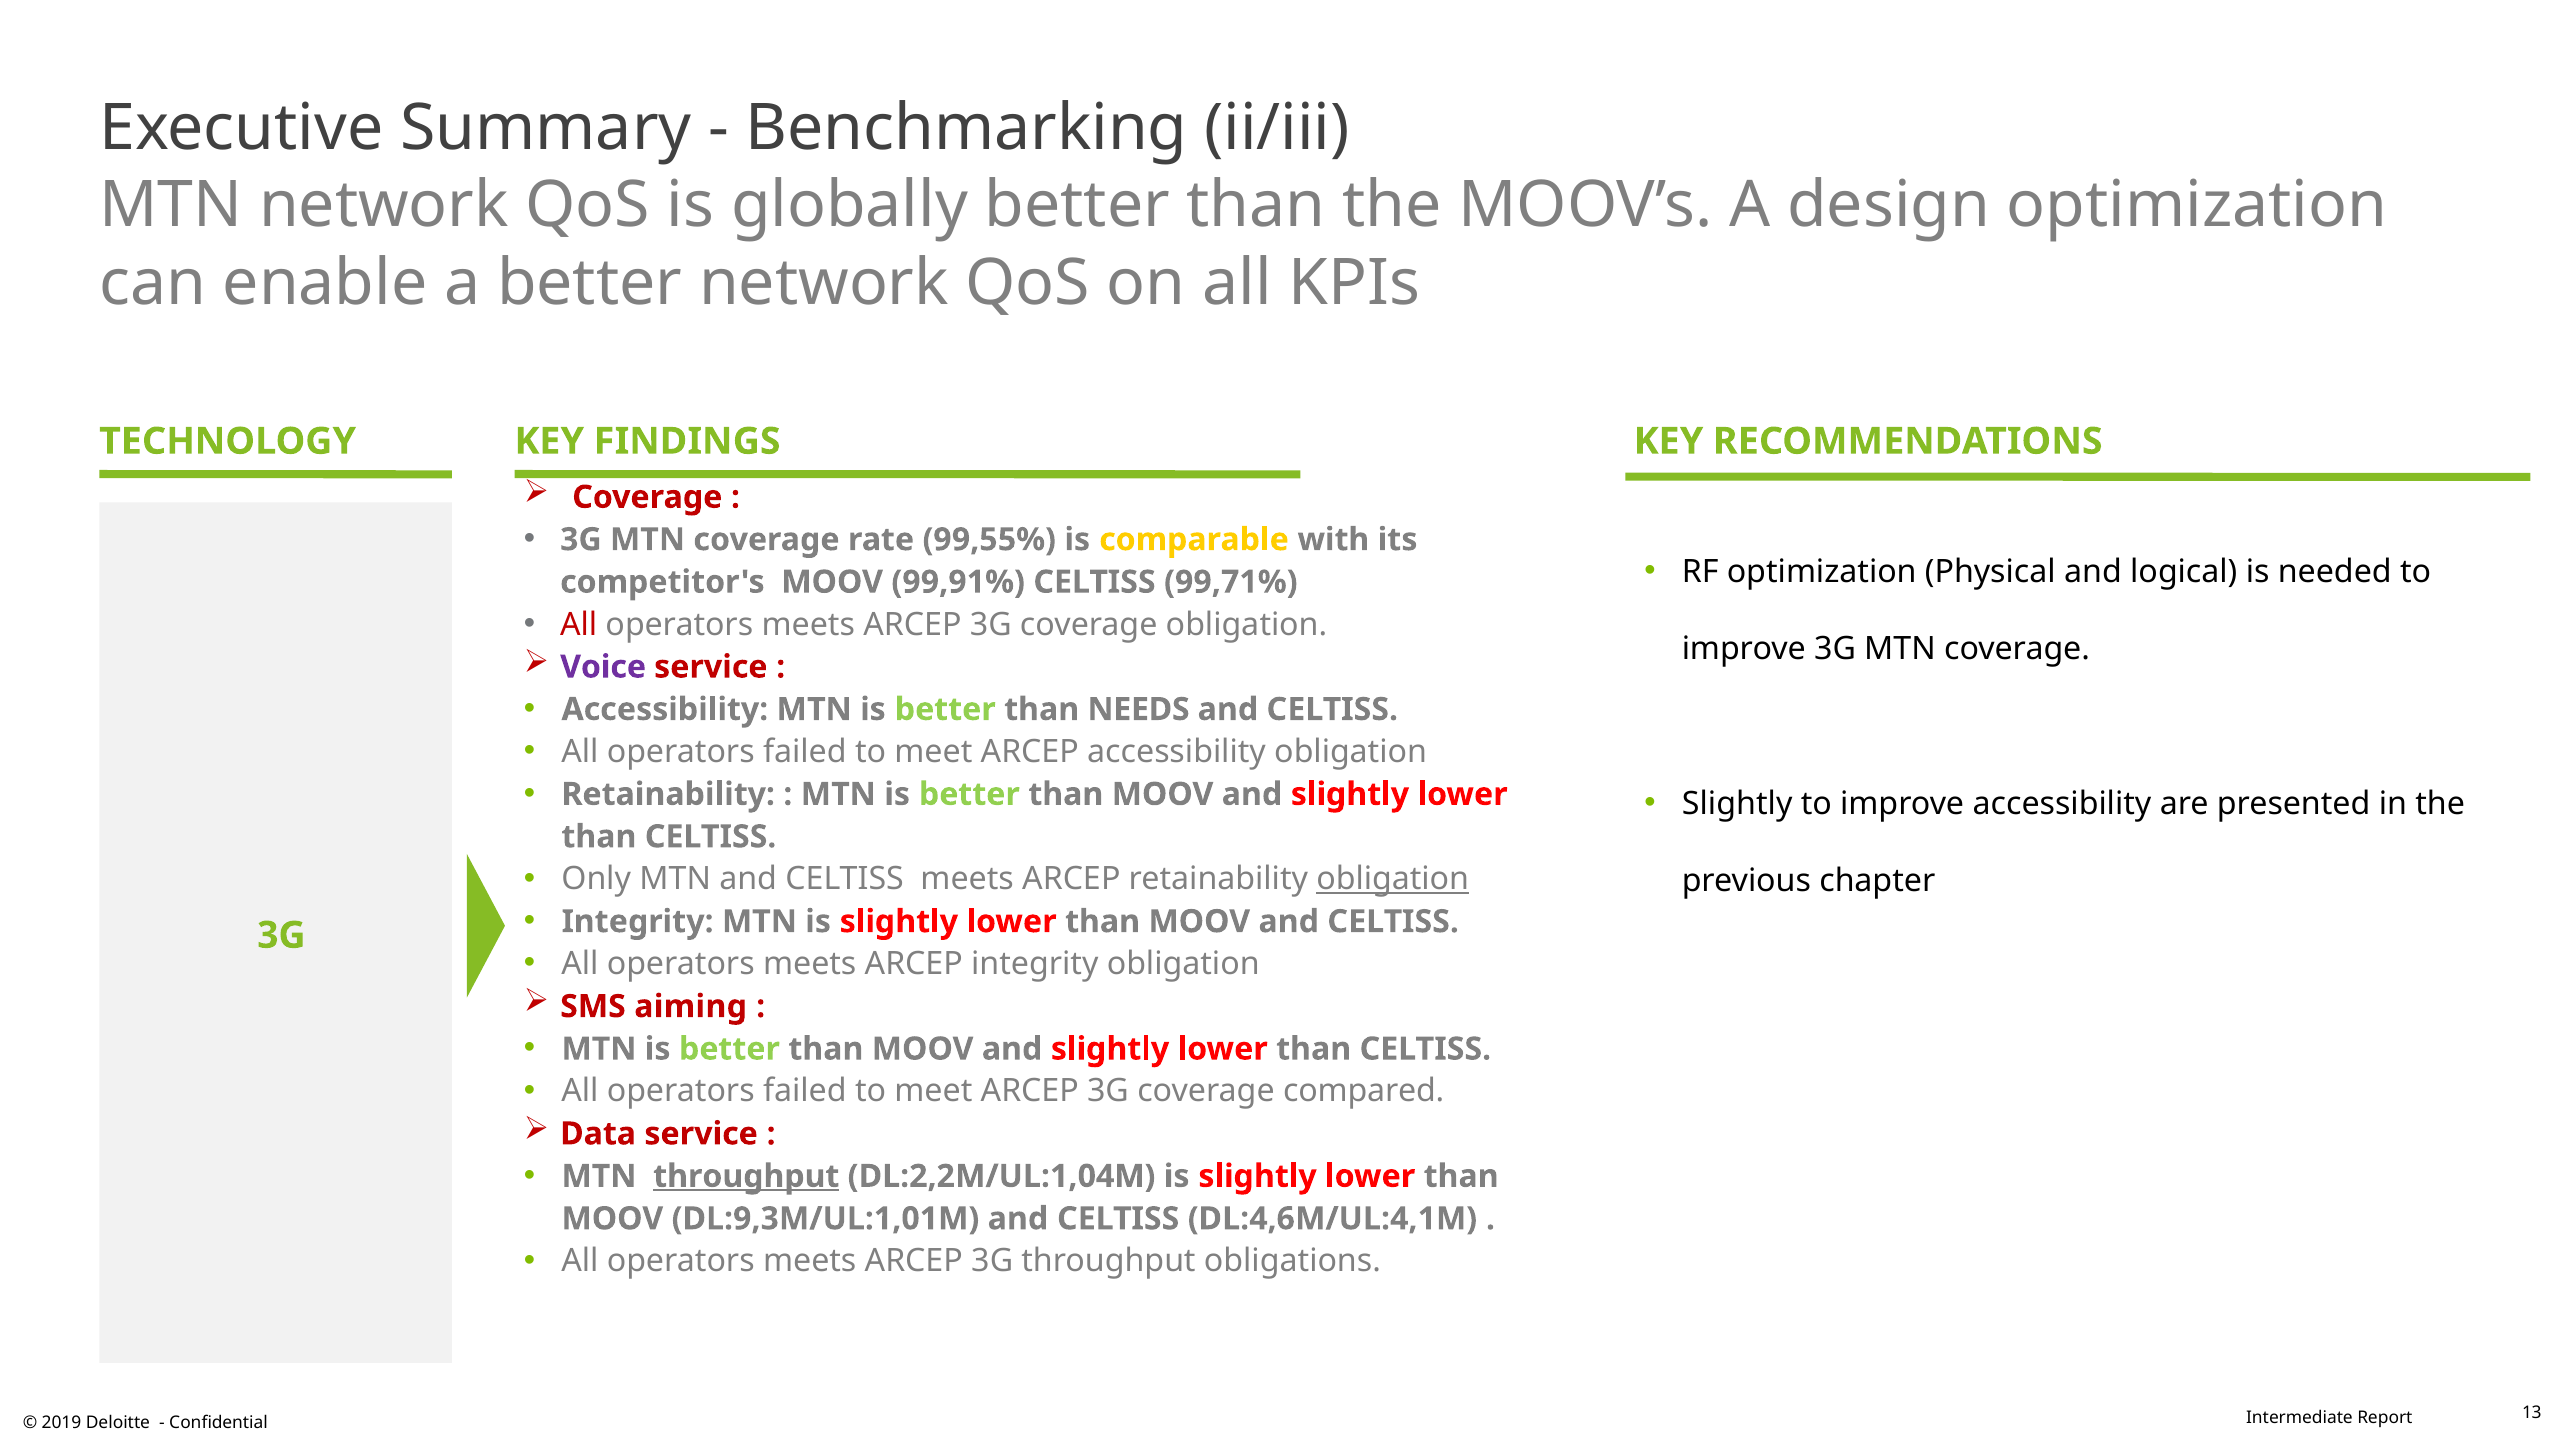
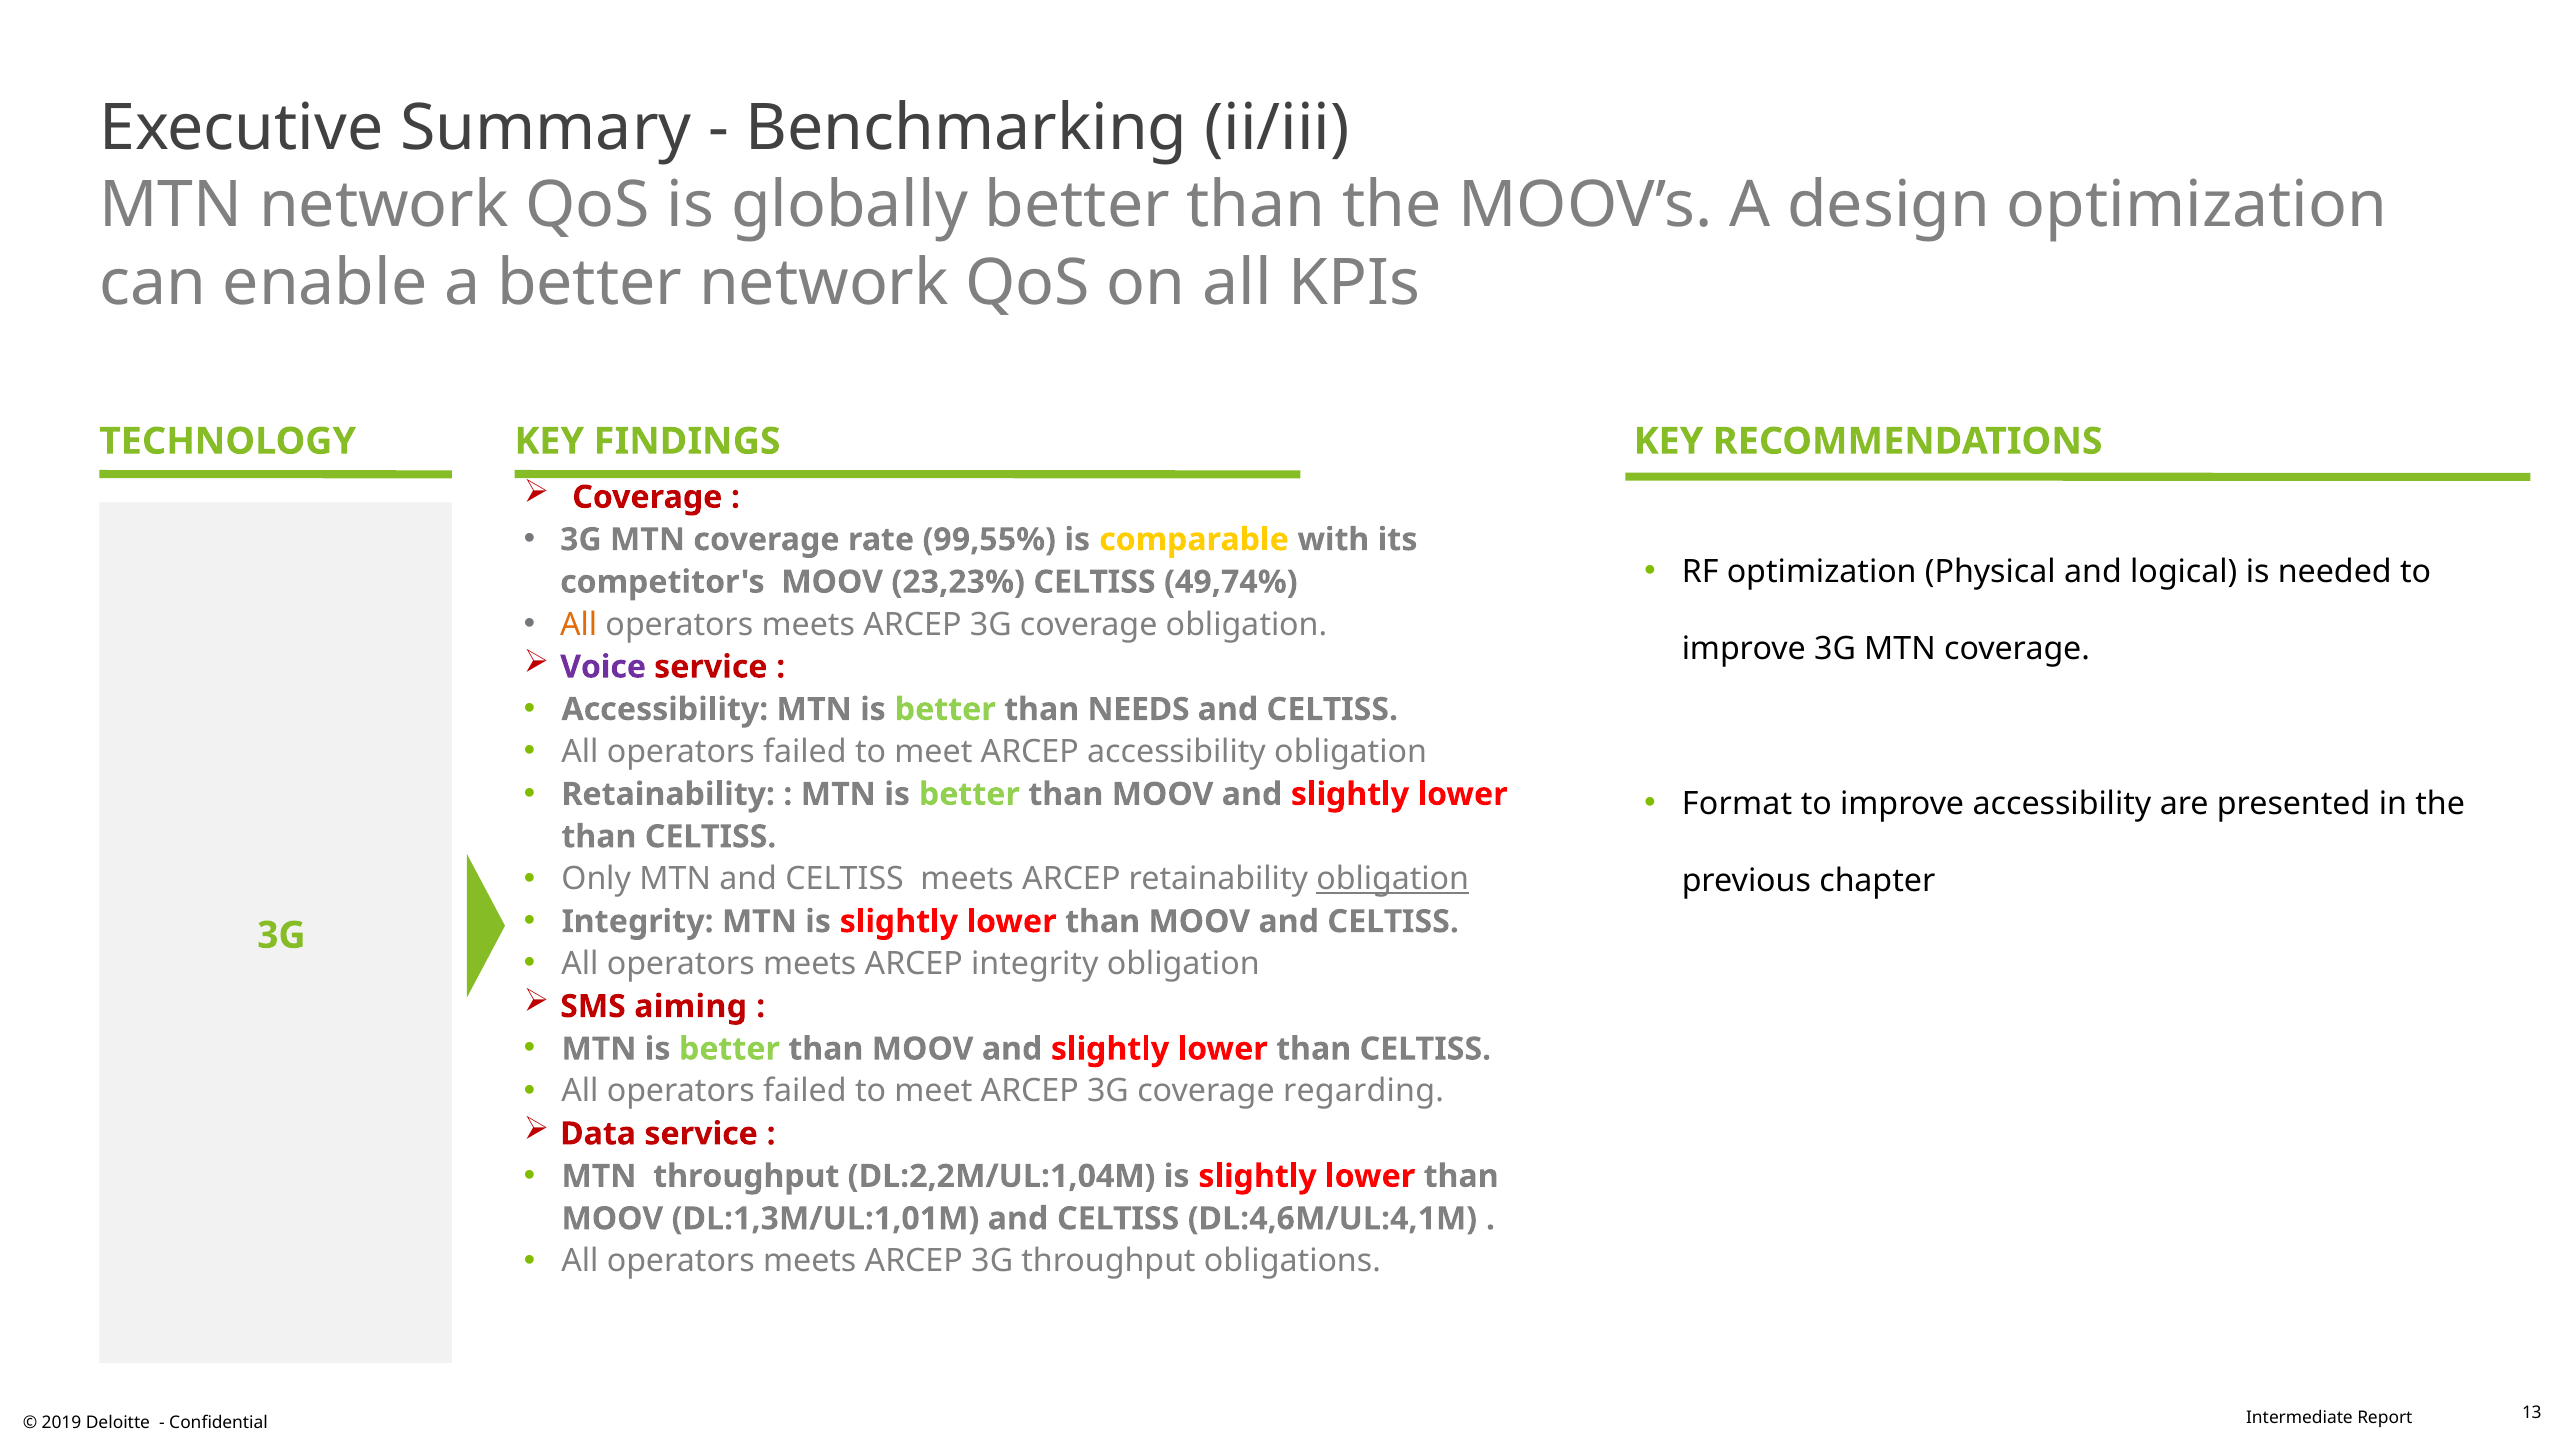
99,91%: 99,91% -> 23,23% (958, 582)
99,71%: 99,71% -> 49,74% (1231, 582)
All colour: red -> orange (579, 625)
Slightly: Slightly -> Format (1737, 804)
compared: compared -> regarding (1363, 1091)
throughput underline: present -> none (746, 1176)
DL:9,3M/UL:1,01M: DL:9,3M/UL:1,01M -> DL:1,3M/UL:1,01M (825, 1219)
